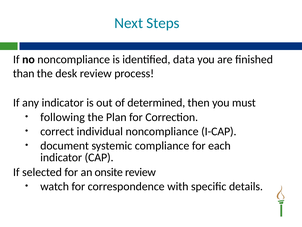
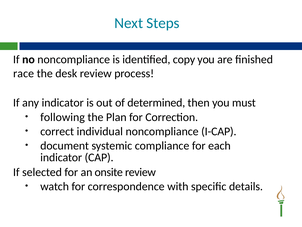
data: data -> copy (184, 59)
than: than -> race (24, 73)
